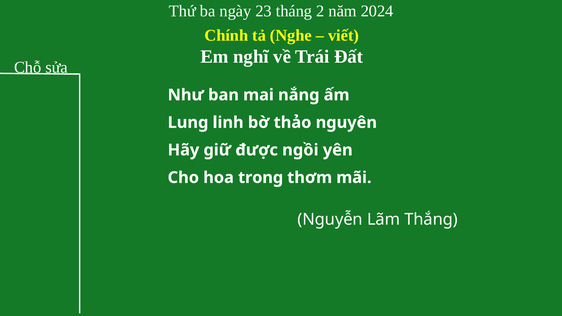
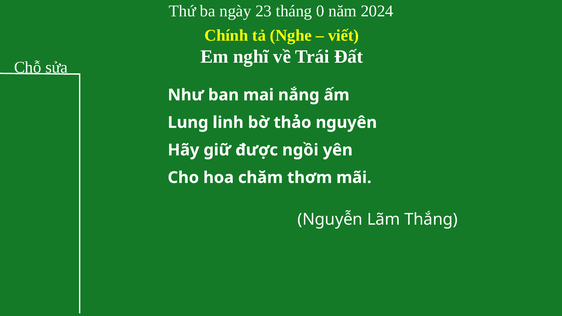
2: 2 -> 0 (320, 11)
trong: trong -> chăm (261, 178)
